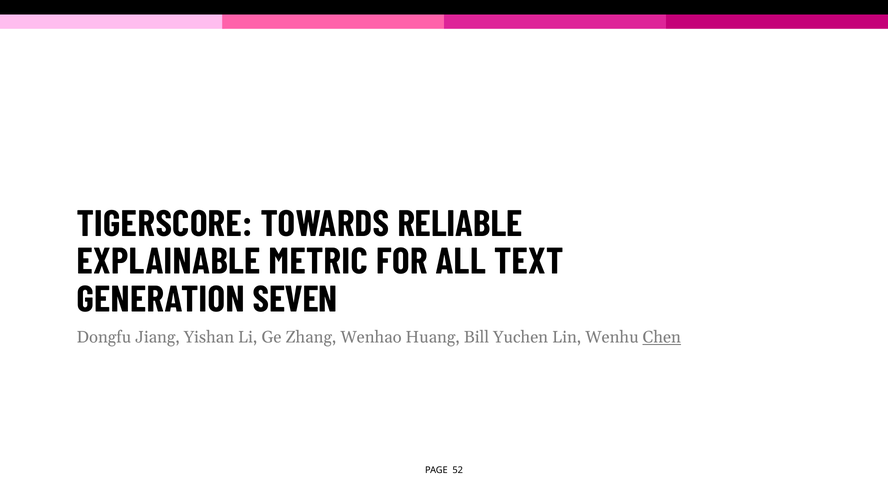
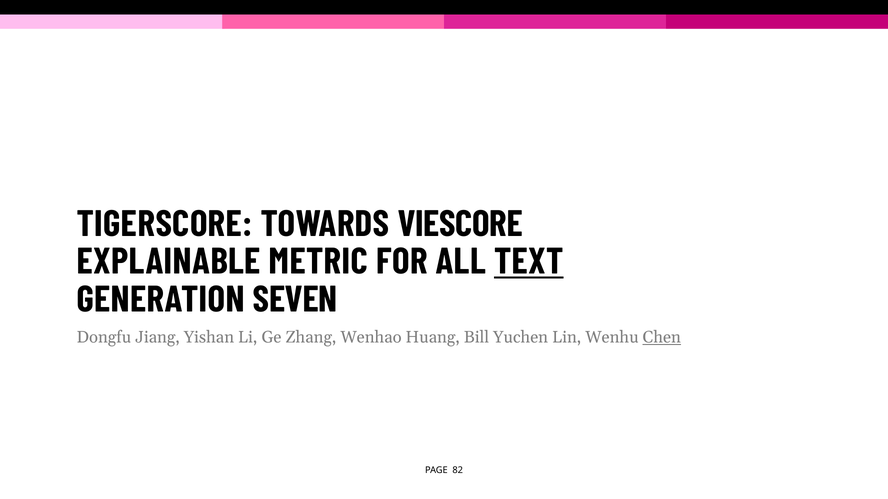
RELIABLE: RELIABLE -> VIESCORE (460, 224)
TEXT underline: none -> present (529, 262)
52: 52 -> 82 (458, 470)
